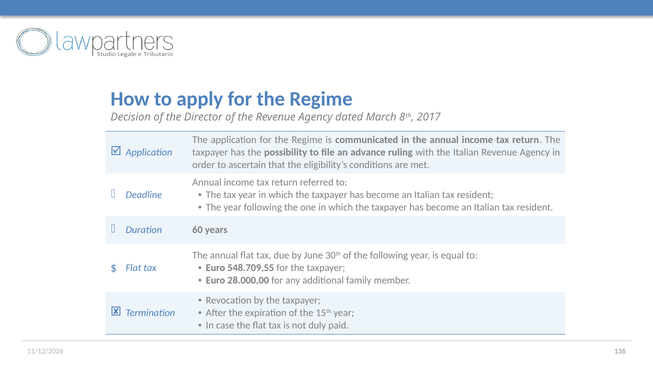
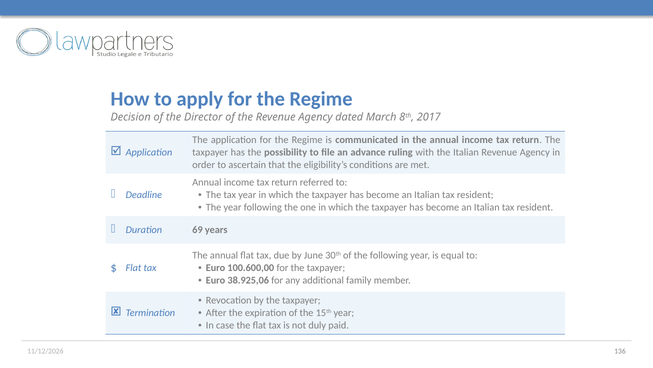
60: 60 -> 69 (198, 230)
548.709,55: 548.709,55 -> 100.600,00 (251, 267)
28.000,00: 28.000,00 -> 38.925,06 (248, 280)
